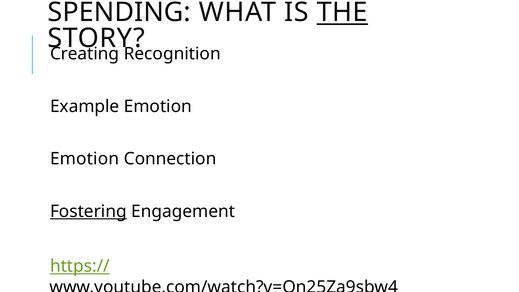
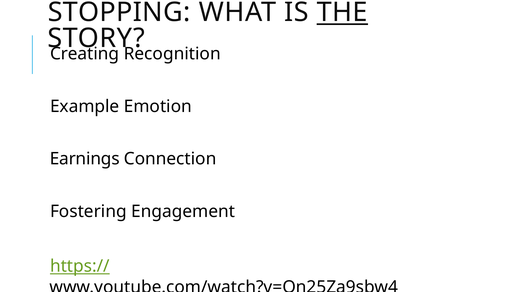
SPENDING: SPENDING -> STOPPING (119, 12)
Emotion: Emotion -> Earnings (85, 159)
Fostering underline: present -> none (88, 211)
